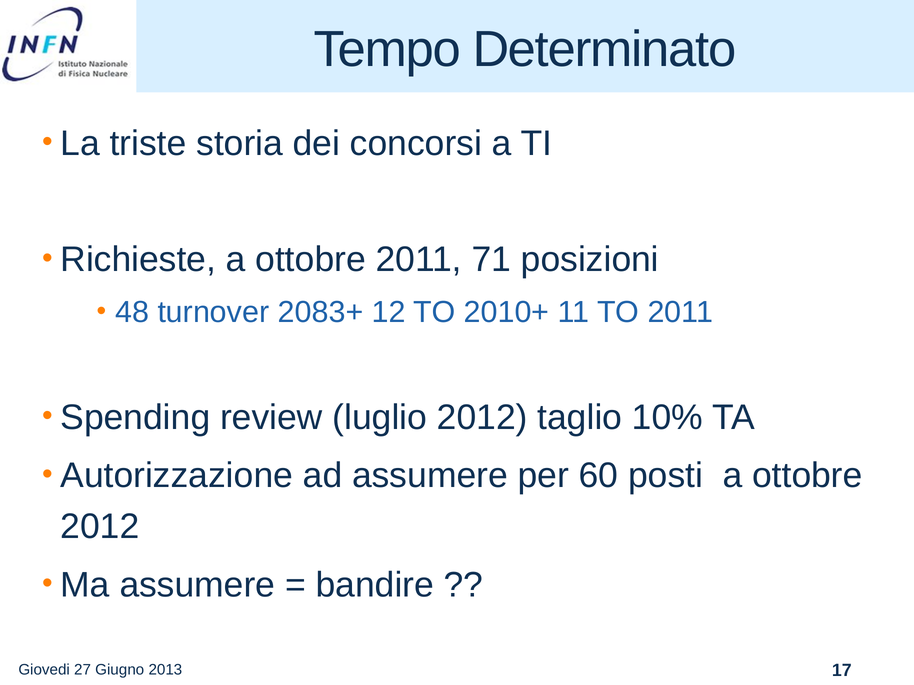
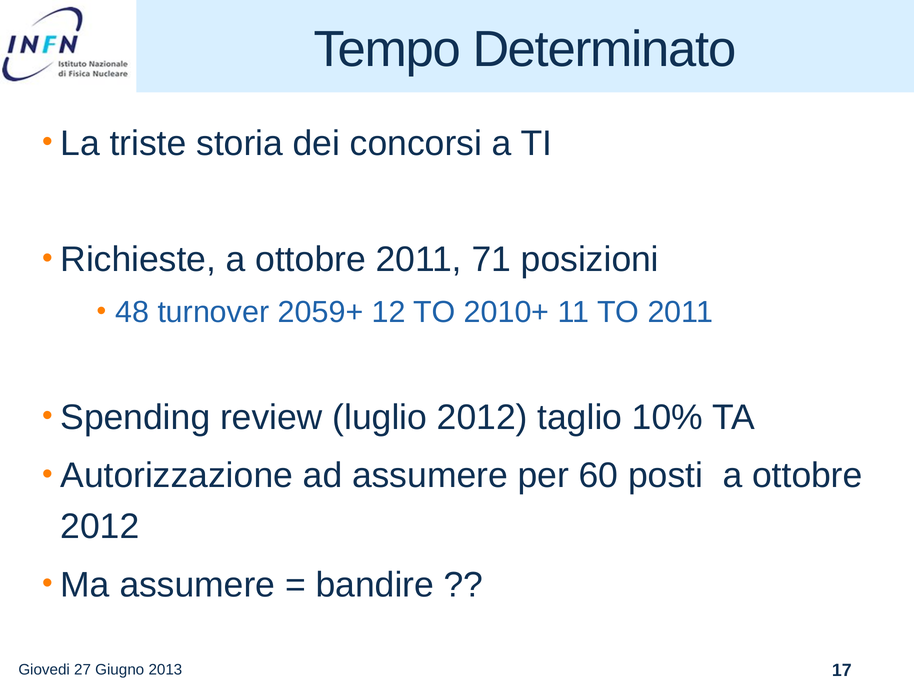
2083+: 2083+ -> 2059+ (321, 312)
